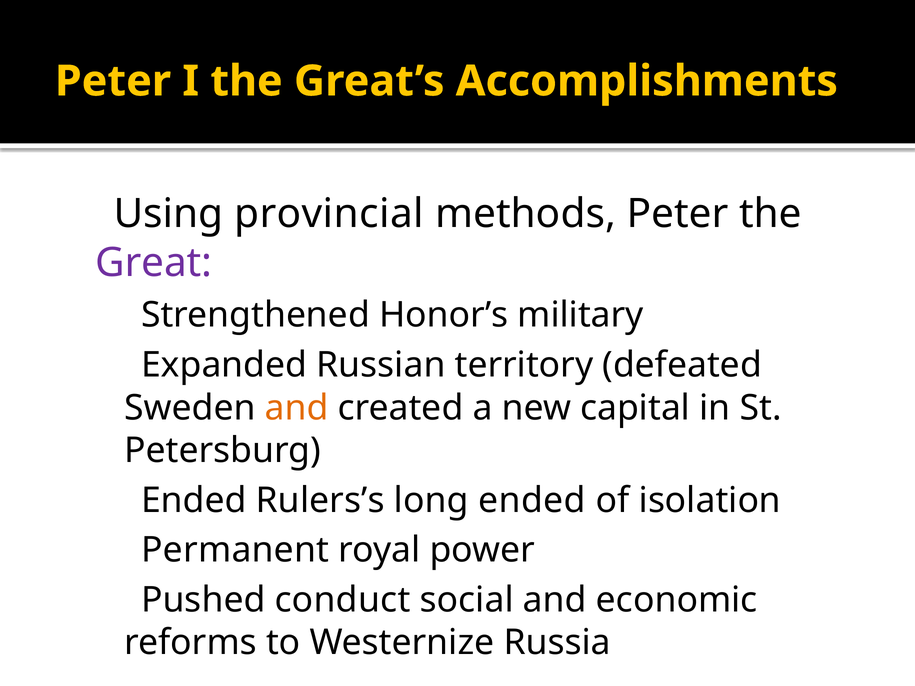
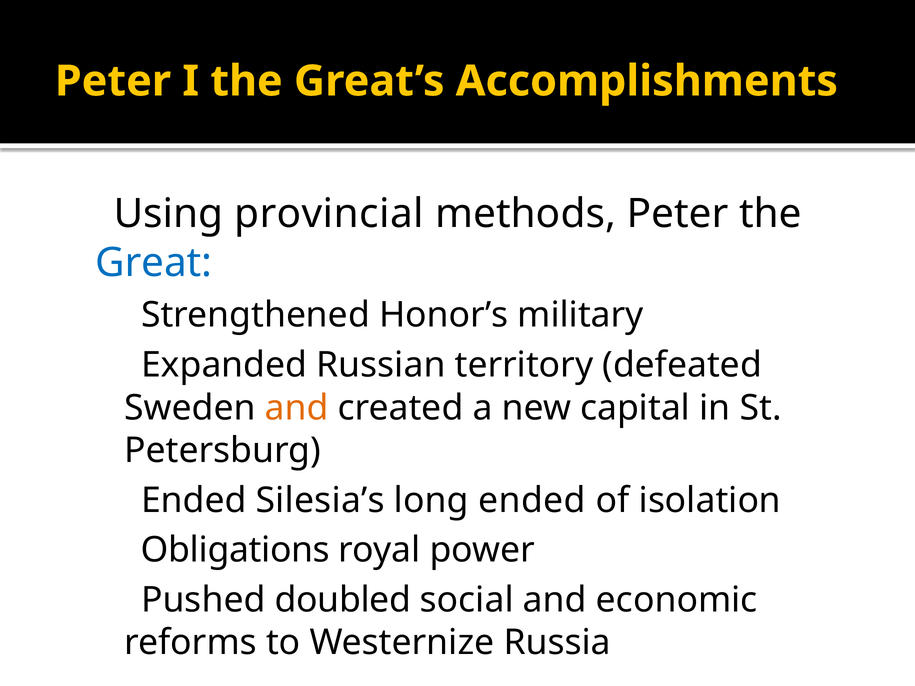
Great colour: purple -> blue (154, 263)
Rulers’s: Rulers’s -> Silesia’s (320, 501)
Permanent: Permanent -> Obligations (235, 550)
conduct: conduct -> doubled (343, 600)
